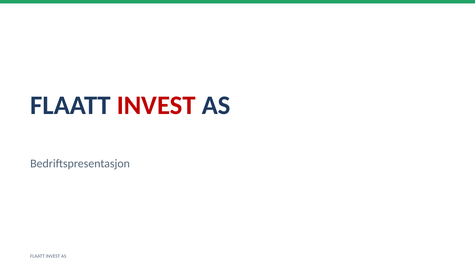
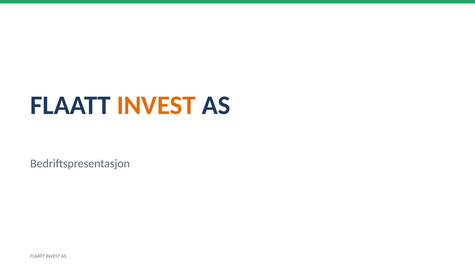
INVEST colour: red -> orange (156, 105)
